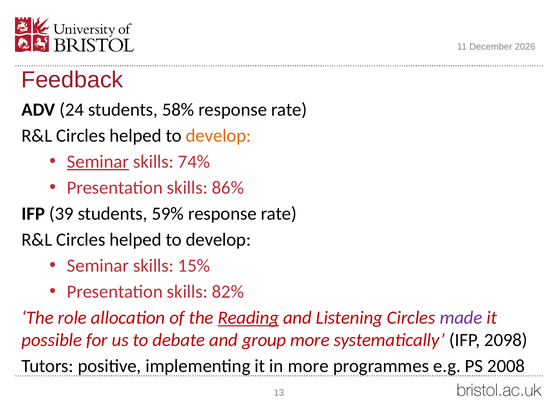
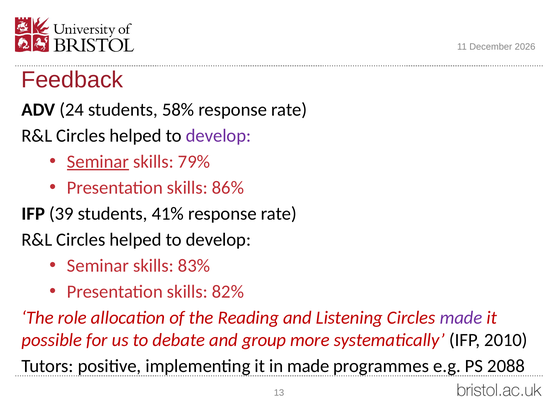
develop colour: orange -> purple (218, 136)
74%: 74% -> 79% (194, 162)
59%: 59% -> 41% (168, 214)
15%: 15% -> 83% (194, 266)
Reading underline: present -> none (248, 318)
2098: 2098 -> 2010 (506, 340)
in more: more -> made (308, 366)
2008: 2008 -> 2088 (506, 366)
